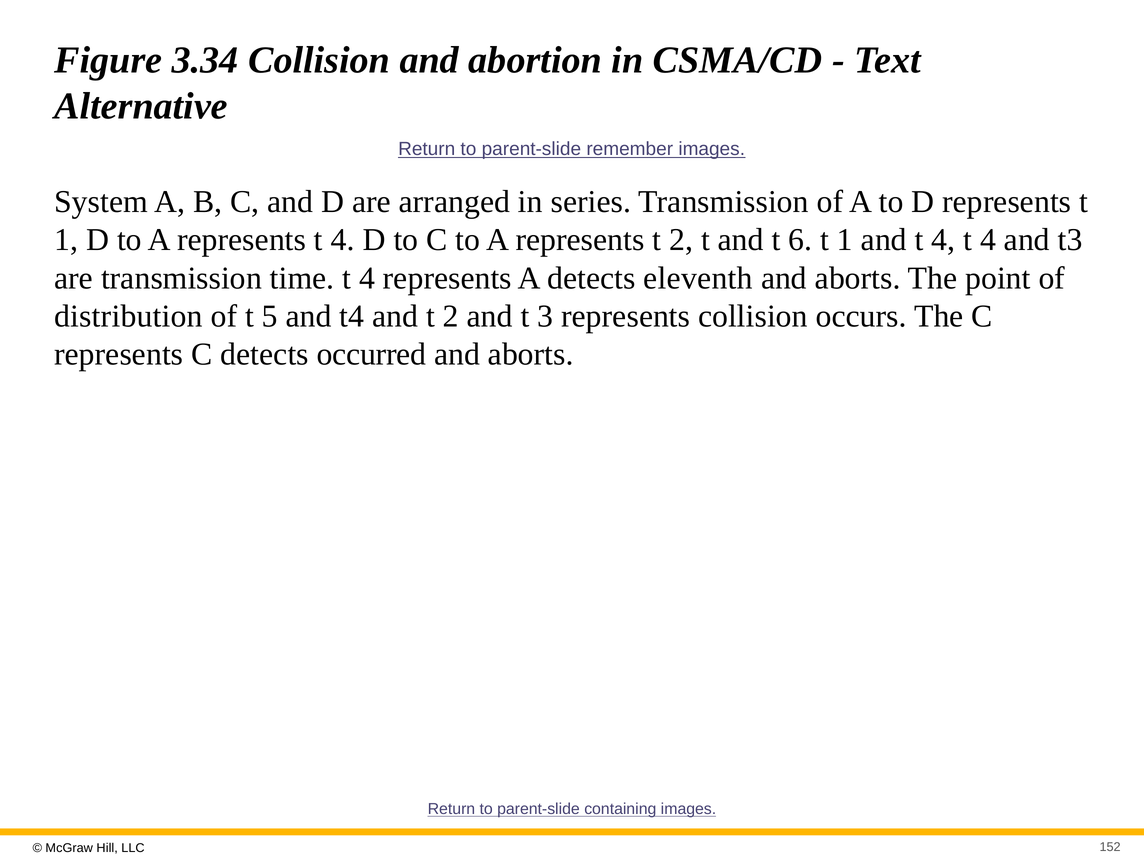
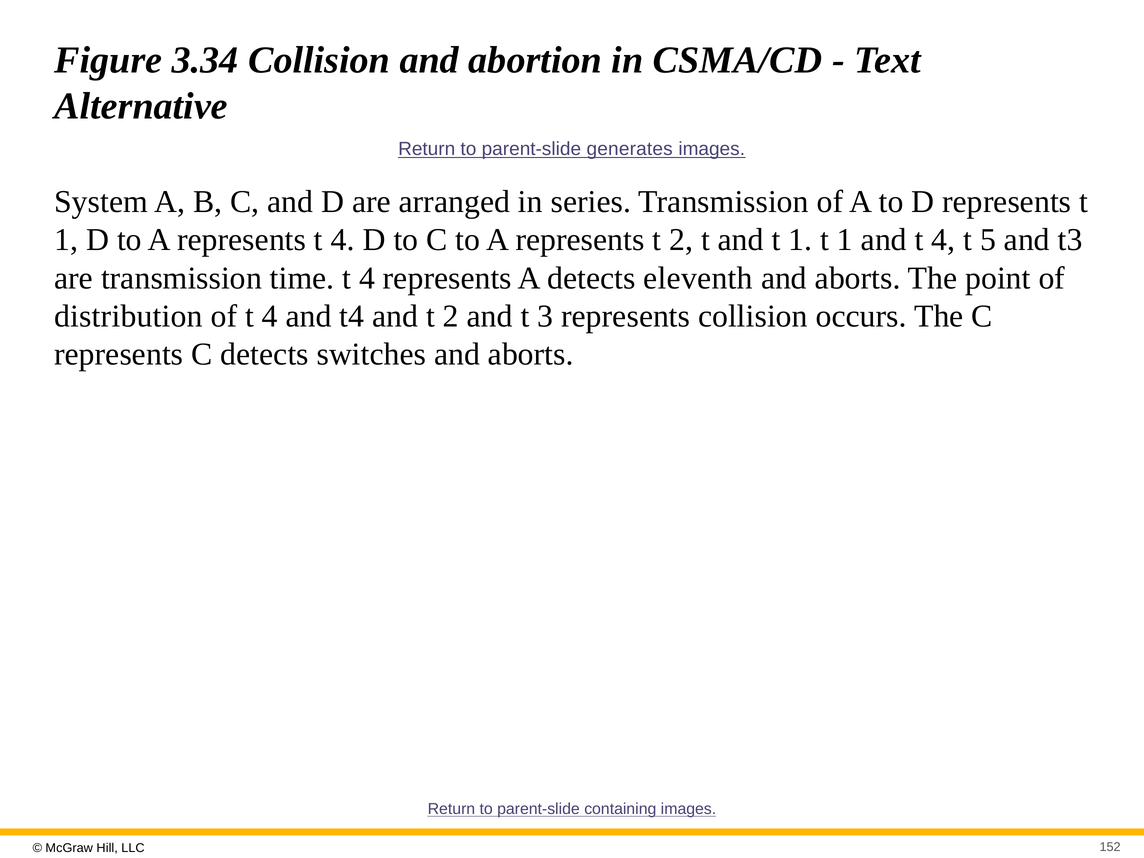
remember: remember -> generates (630, 149)
and t 6: 6 -> 1 (800, 240)
4 t 4: 4 -> 5 (988, 240)
of t 5: 5 -> 4 (270, 316)
occurred: occurred -> switches (371, 354)
